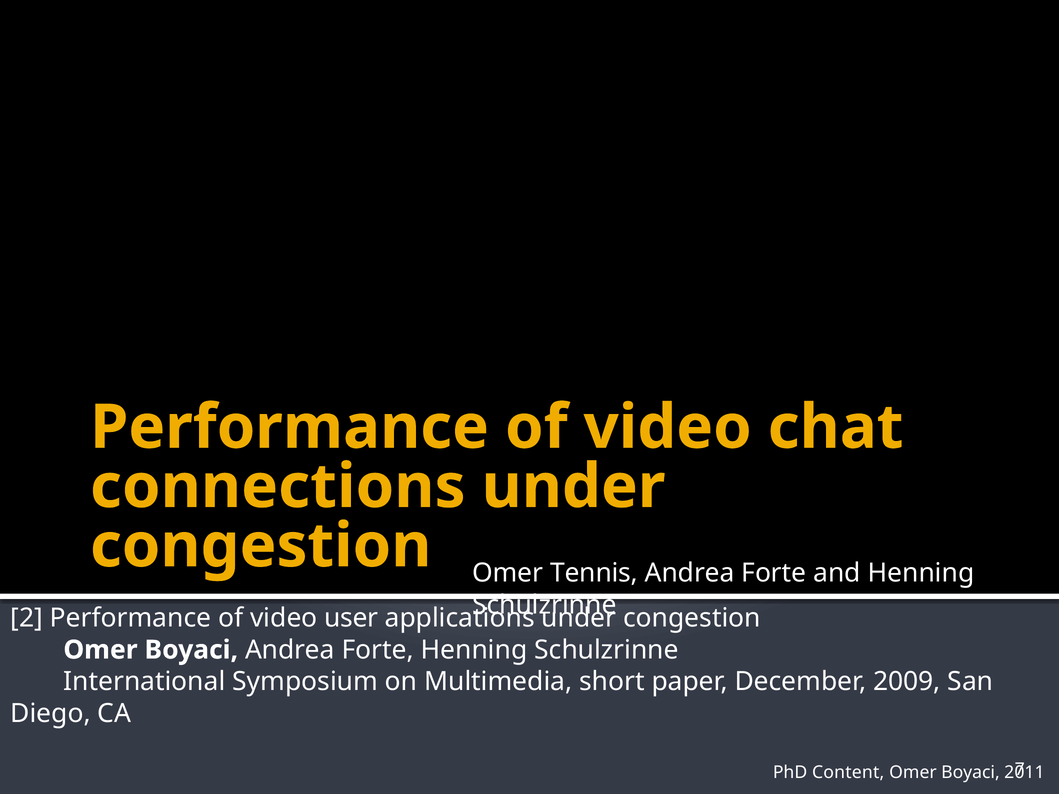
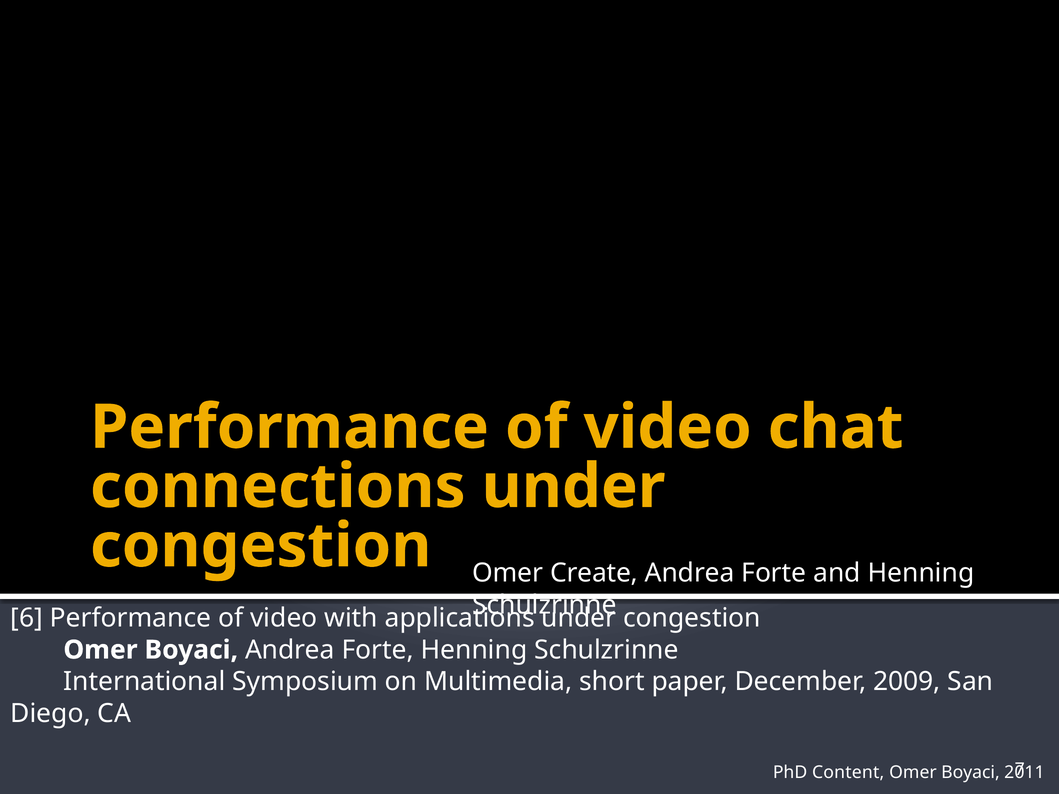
Tennis: Tennis -> Create (594, 573)
2: 2 -> 6 (27, 618)
user: user -> with (351, 618)
